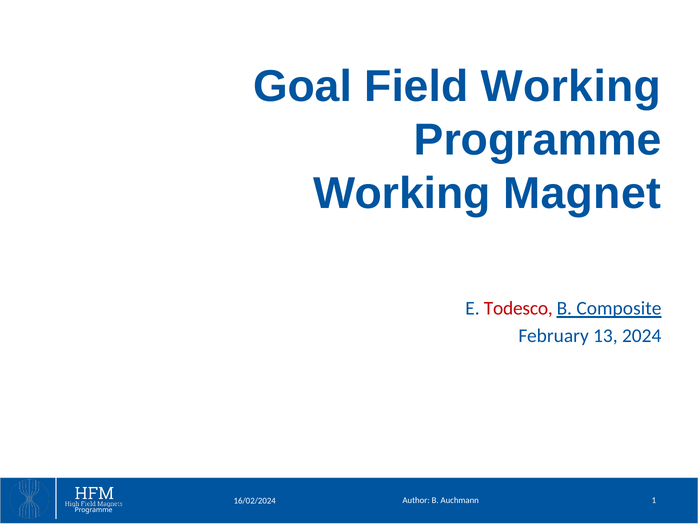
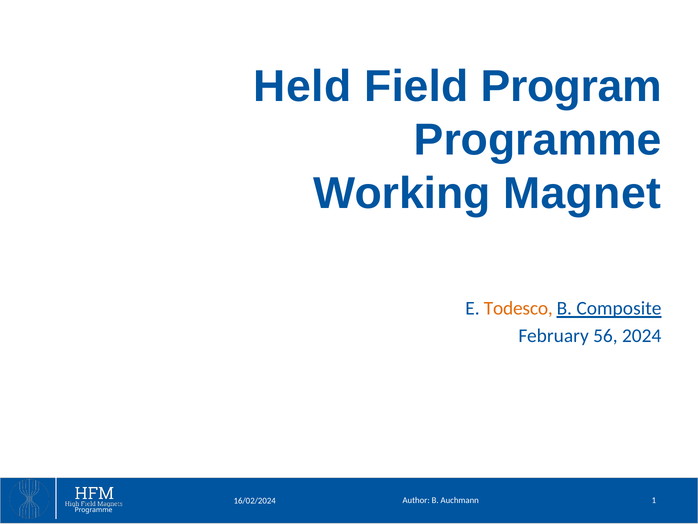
Goal: Goal -> Held (302, 87)
Field Working: Working -> Program (571, 87)
Todesco colour: red -> orange (518, 308)
13: 13 -> 56 (605, 335)
